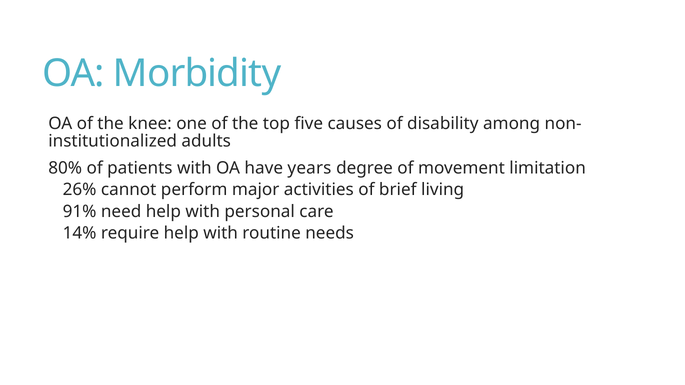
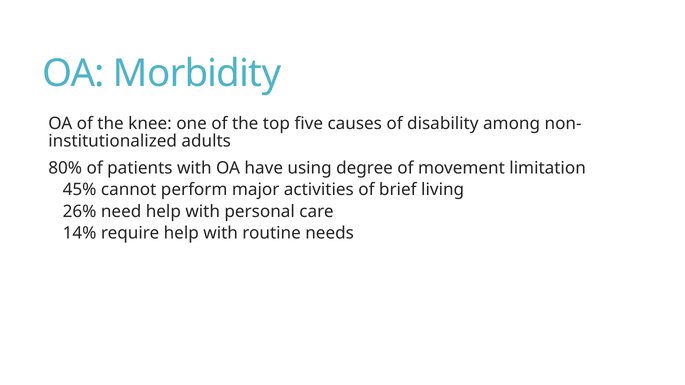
years: years -> using (310, 168)
26%: 26% -> 45% (80, 190)
91%: 91% -> 26% (80, 212)
